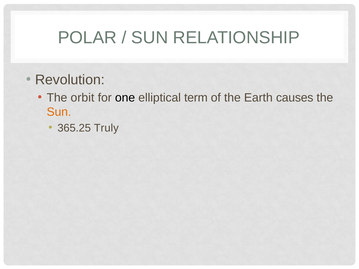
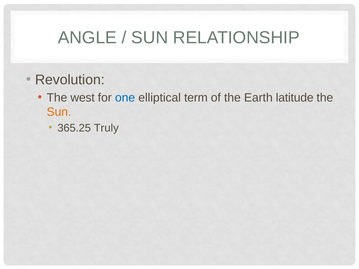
POLAR: POLAR -> ANGLE (87, 38)
orbit: orbit -> west (83, 98)
one colour: black -> blue (125, 98)
causes: causes -> latitude (295, 98)
